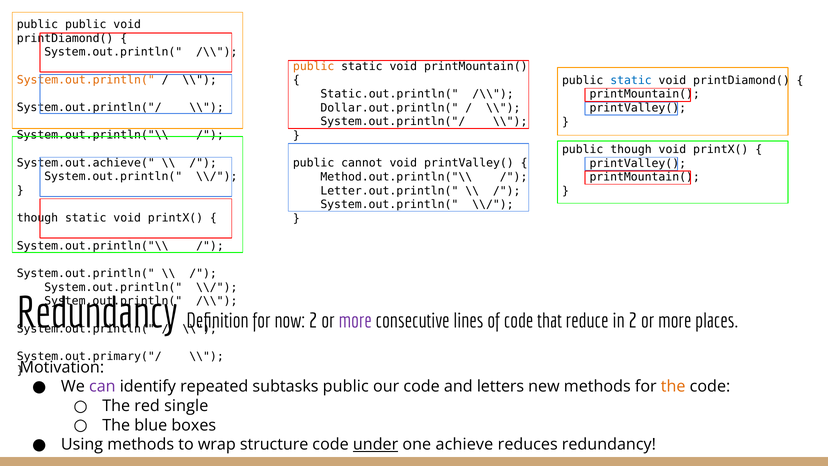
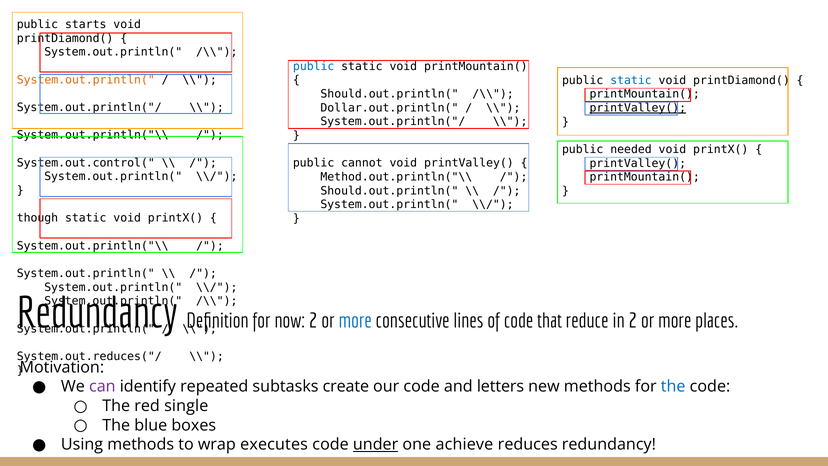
public public: public -> starts (86, 24)
public colour: orange -> blue (314, 66)
Static.out.println(: Static.out.println( -> Should.out.println( (390, 94)
printValley( underline: none -> present (638, 108)
public though: though -> needed (631, 149)
System.out.achieve(: System.out.achieve( -> System.out.control( (86, 163)
Letter.out.println(: Letter.out.println( -> Should.out.println( (389, 191)
more colour: purple -> blue (355, 321)
System.out.primary("/: System.out.primary("/ -> System.out.reduces("/ (89, 356)
subtasks public: public -> create (346, 386)
the colour: orange -> blue (673, 386)
structure: structure -> executes (274, 444)
